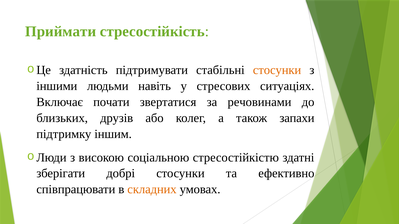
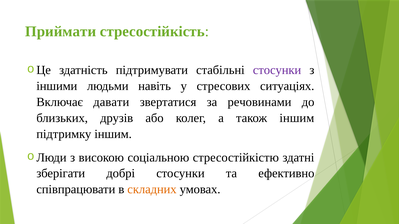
стосунки colour: orange -> purple (277, 70)
почати: почати -> давати (111, 102)
також запахи: запахи -> іншим (297, 118)
